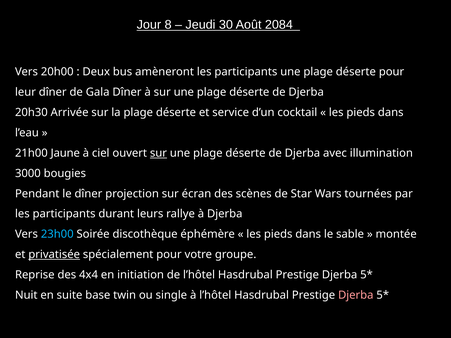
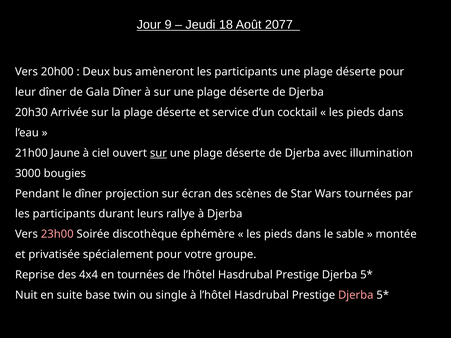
8: 8 -> 9 (168, 25)
30: 30 -> 18 (226, 25)
2084: 2084 -> 2077 (279, 25)
23h00 colour: light blue -> pink (57, 234)
privatisée underline: present -> none (54, 255)
en initiation: initiation -> tournées (141, 275)
